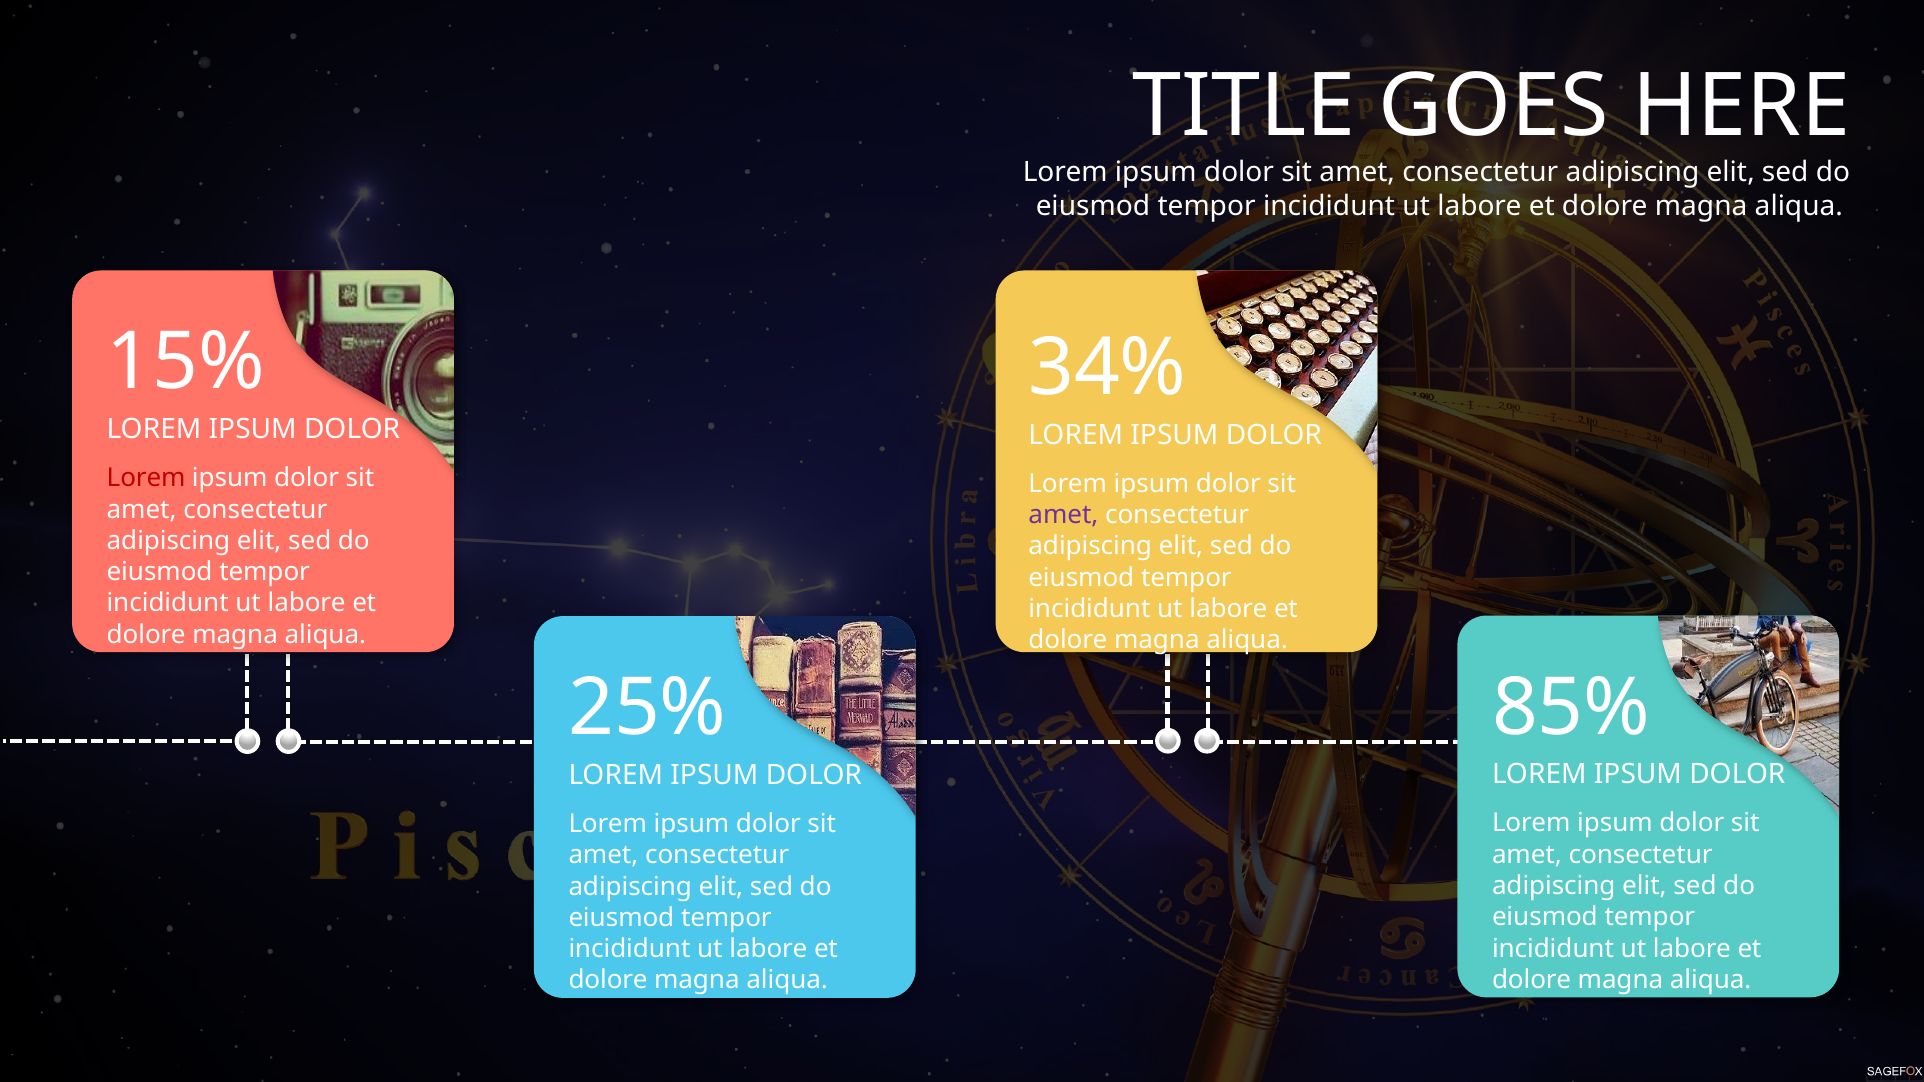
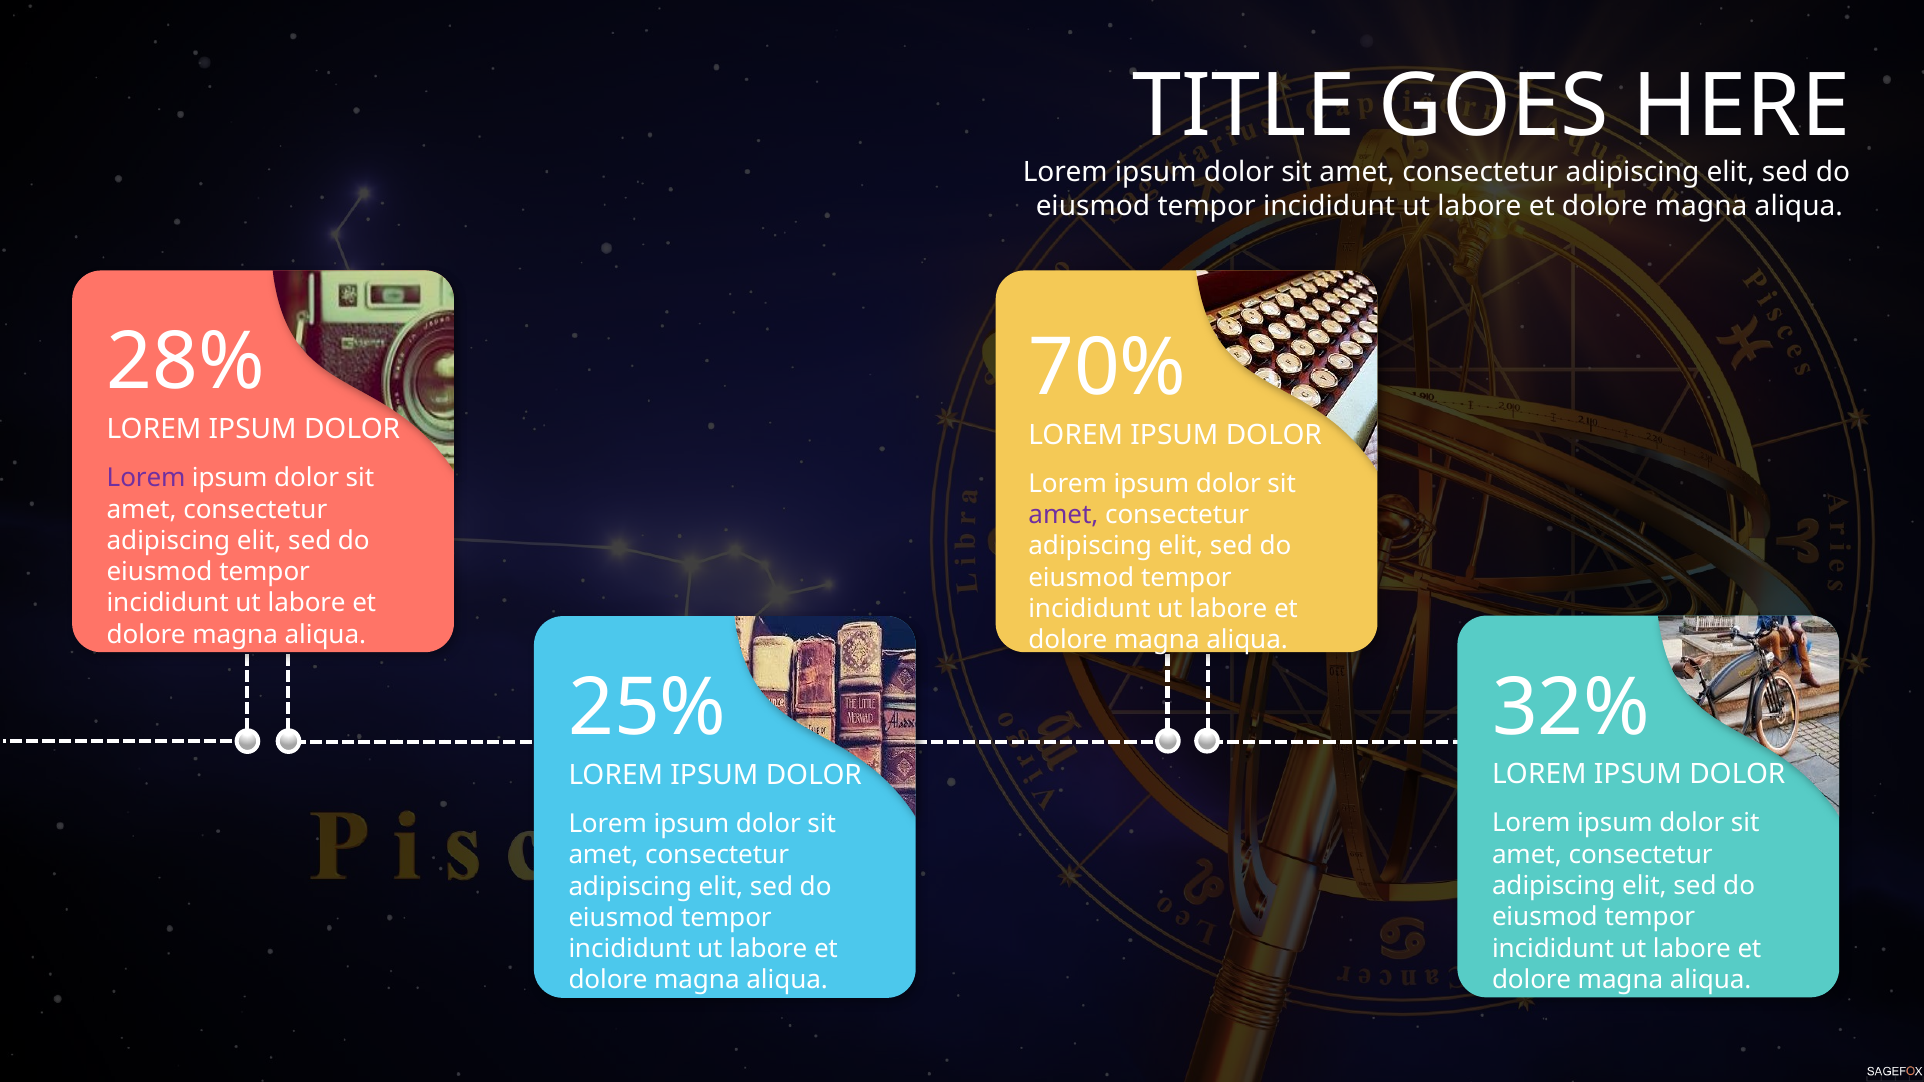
15%: 15% -> 28% (186, 363)
34%: 34% -> 70% (1108, 368)
Lorem colour: red -> purple (146, 478)
85%: 85% -> 32% (1571, 708)
